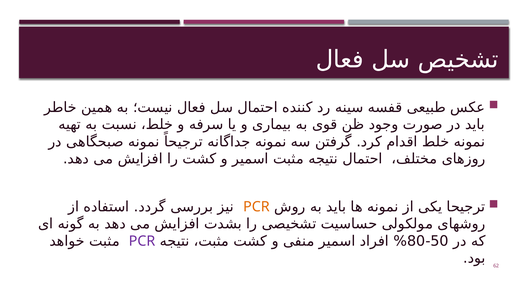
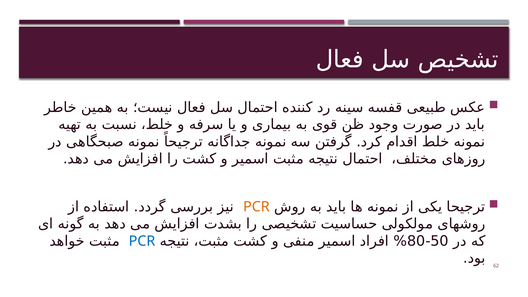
PCR colour: purple -> blue (142, 241)
